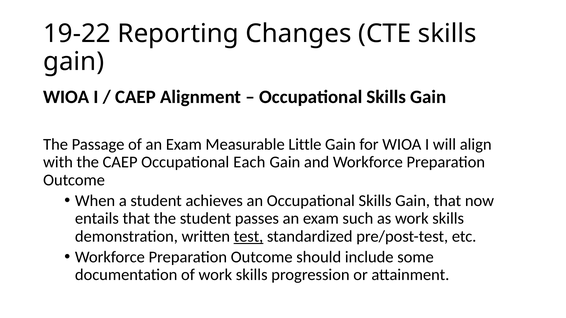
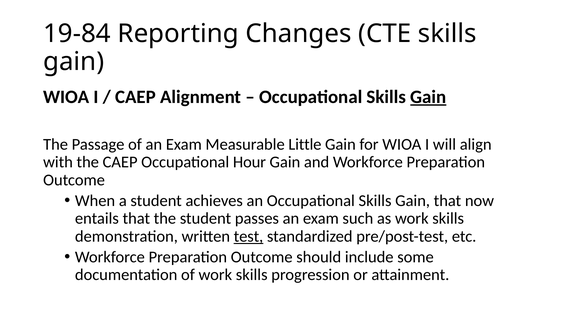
19-22: 19-22 -> 19-84 (77, 34)
Gain underline: none -> present (428, 97)
Each: Each -> Hour (249, 162)
